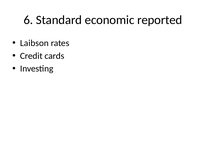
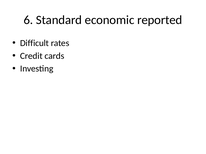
Laibson: Laibson -> Difficult (34, 43)
